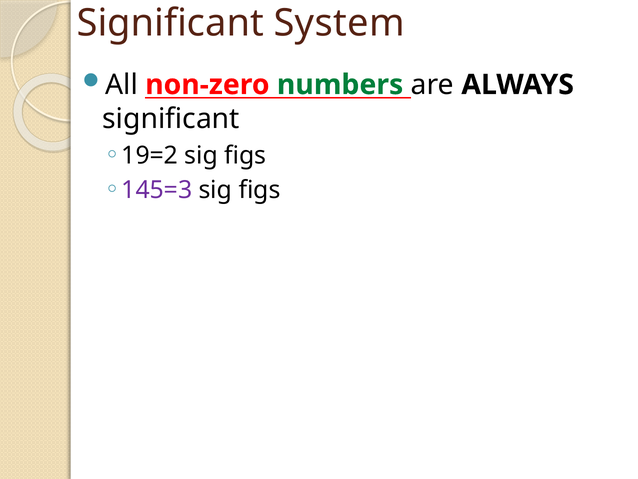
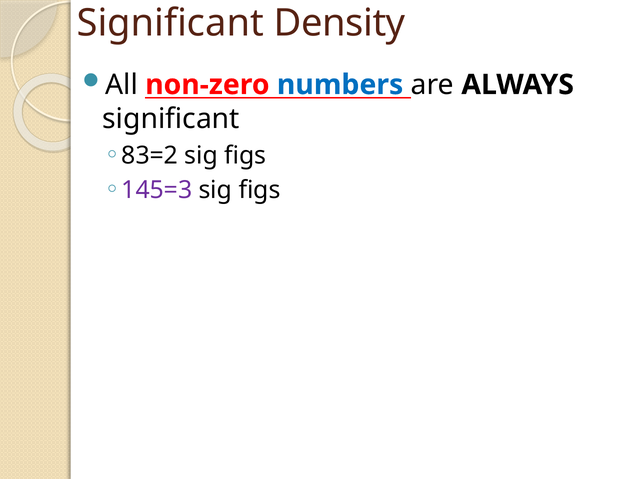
System: System -> Density (340, 23)
numbers colour: green -> blue (340, 85)
19=2: 19=2 -> 83=2 (150, 155)
